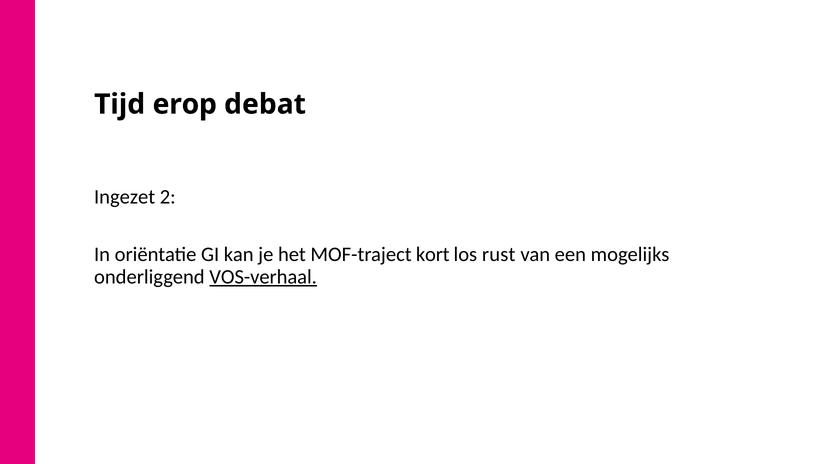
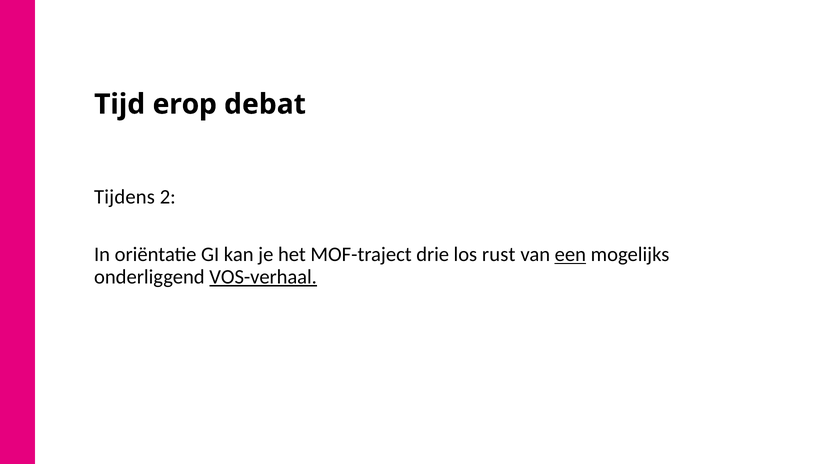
Ingezet: Ingezet -> Tijdens (125, 197)
kort: kort -> drie (433, 254)
een underline: none -> present (570, 254)
